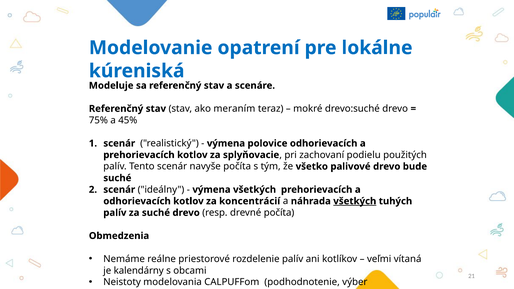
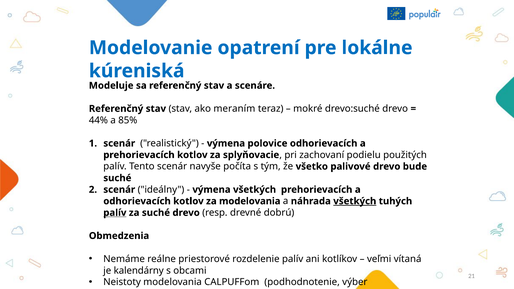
75%: 75% -> 44% (98, 120)
45%: 45% -> 85% (128, 120)
za koncentrácií: koncentrácií -> modelovania (250, 201)
palív underline: none -> present (115, 213)
drevné počíta: počíta -> dobrú (279, 213)
